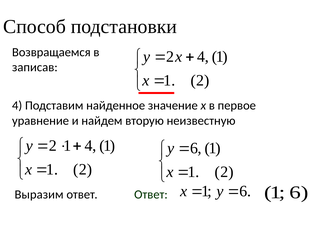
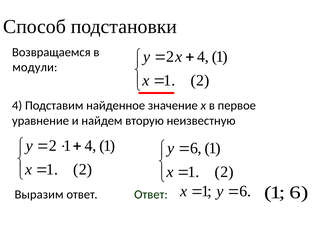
записав: записав -> модули (35, 67)
